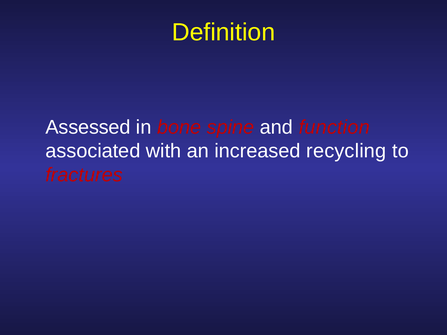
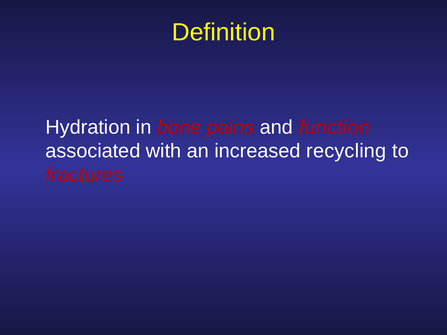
Assessed: Assessed -> Hydration (88, 127)
spine: spine -> pains (231, 127)
